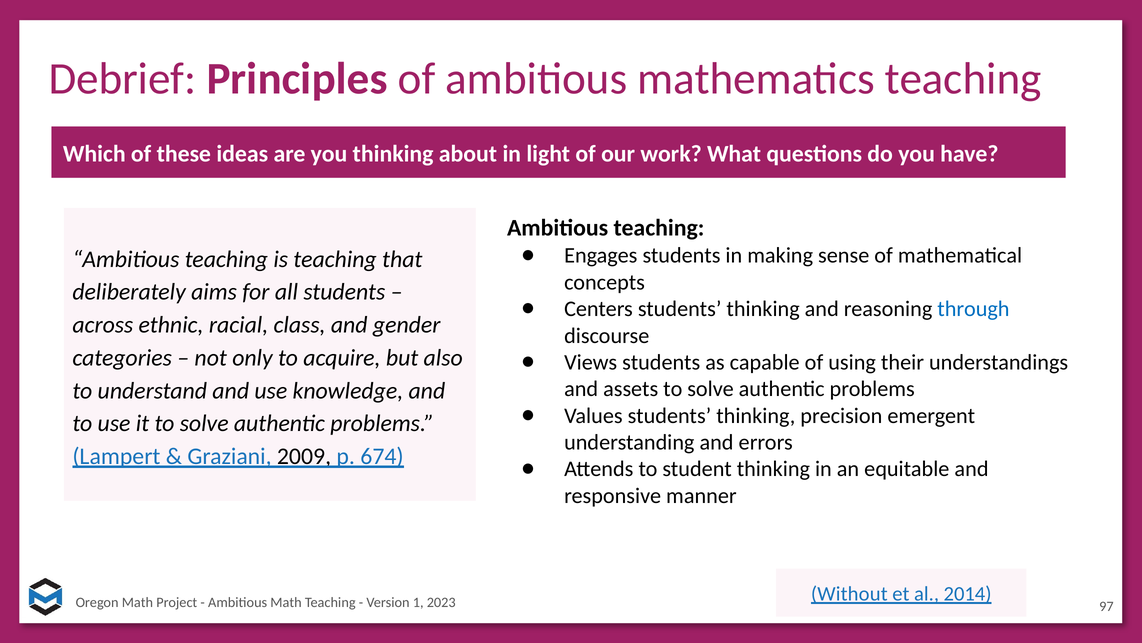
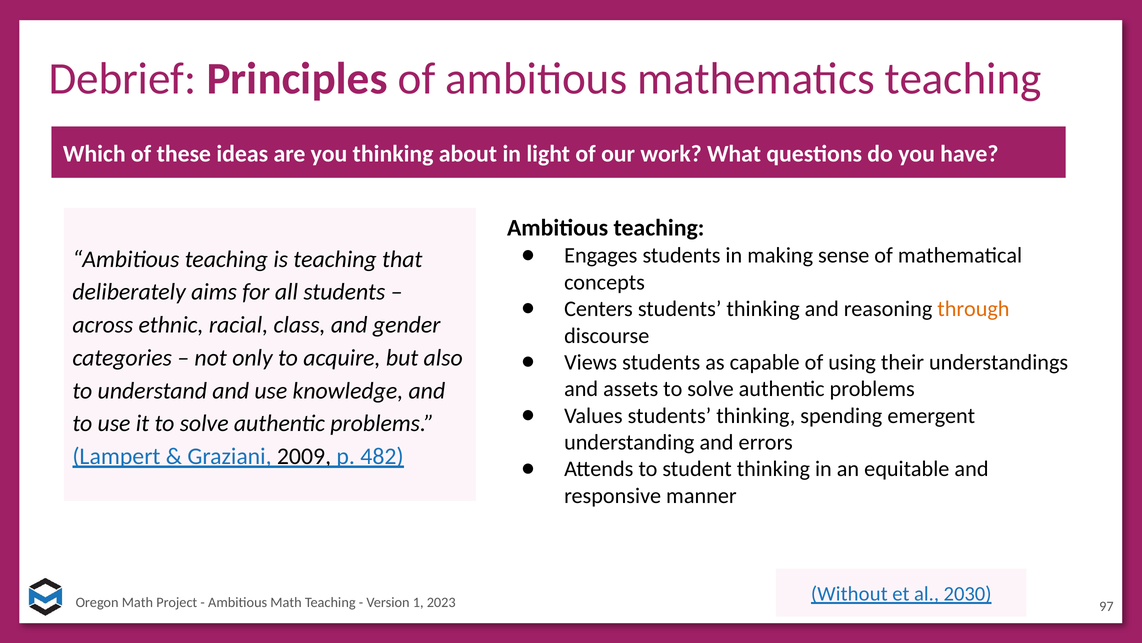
through colour: blue -> orange (973, 309)
precision: precision -> spending (841, 415)
674: 674 -> 482 (382, 456)
2014: 2014 -> 2030 (968, 593)
